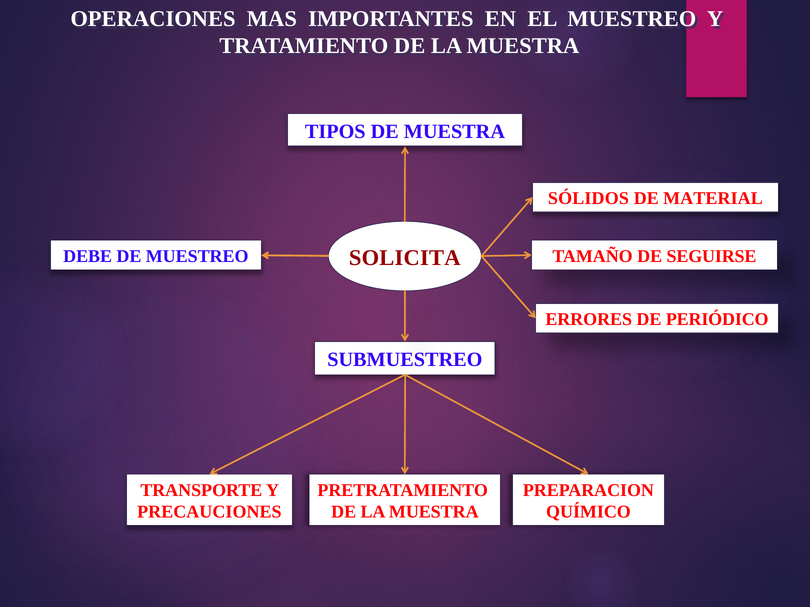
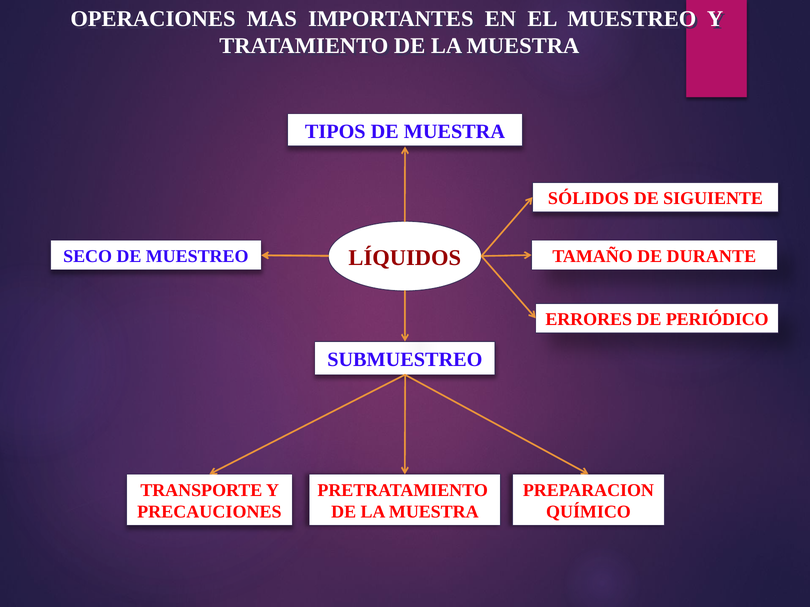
MATERIAL: MATERIAL -> SIGUIENTE (713, 199)
SOLICITA: SOLICITA -> LÍQUIDOS (405, 258)
DEBE: DEBE -> SECO (88, 257)
SEGUIRSE: SEGUIRSE -> DURANTE (711, 257)
